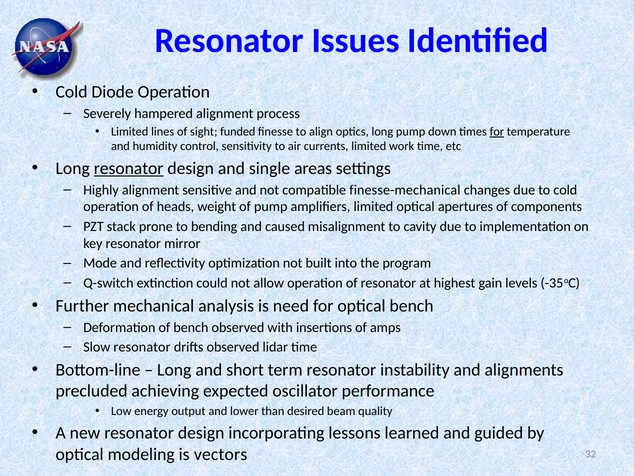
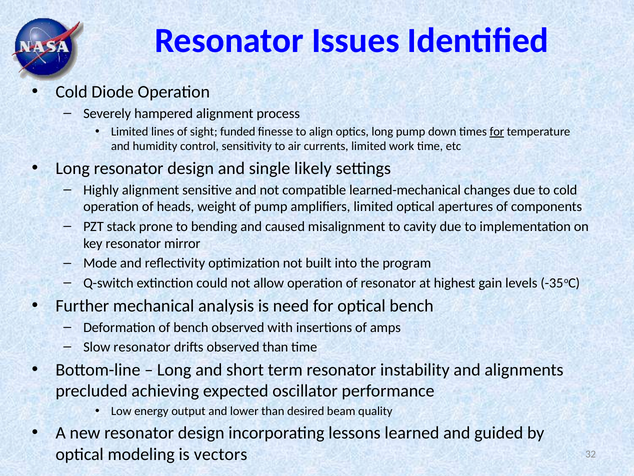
resonator underline: present -> none (129, 168)
areas: areas -> likely (313, 168)
finesse-mechanical: finesse-mechanical -> learned-mechanical (405, 190)
observed lidar: lidar -> than (275, 347)
